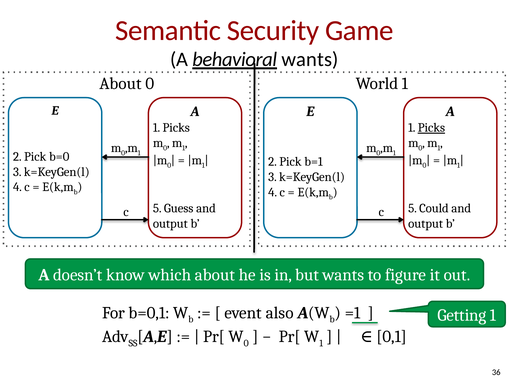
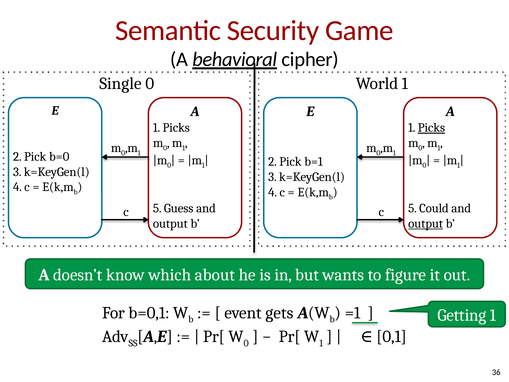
behavioral wants: wants -> cipher (310, 60)
About: About -> Single (120, 83)
output underline: none -> present (426, 223)
also: also -> gets (280, 313)
